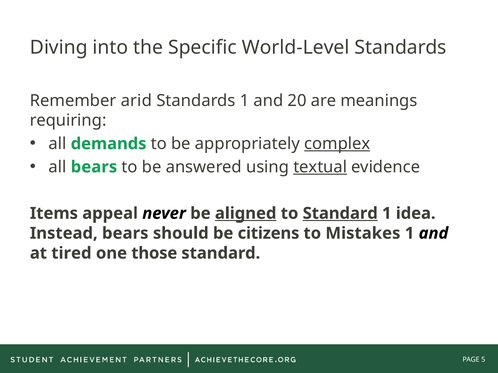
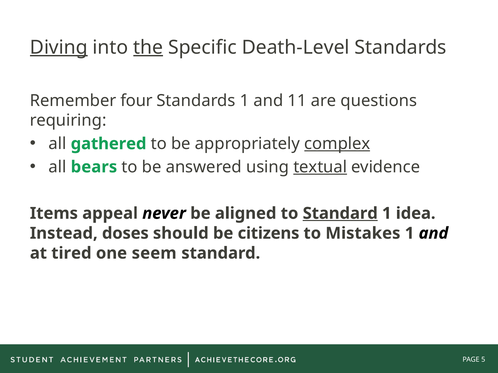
Diving underline: none -> present (59, 47)
the underline: none -> present (148, 47)
World-Level: World-Level -> Death-Level (296, 47)
arid: arid -> four (137, 101)
20: 20 -> 11 (297, 101)
meanings: meanings -> questions (379, 101)
demands: demands -> gathered (109, 144)
aligned underline: present -> none (246, 214)
Instead bears: bears -> doses (125, 234)
those: those -> seem (154, 253)
